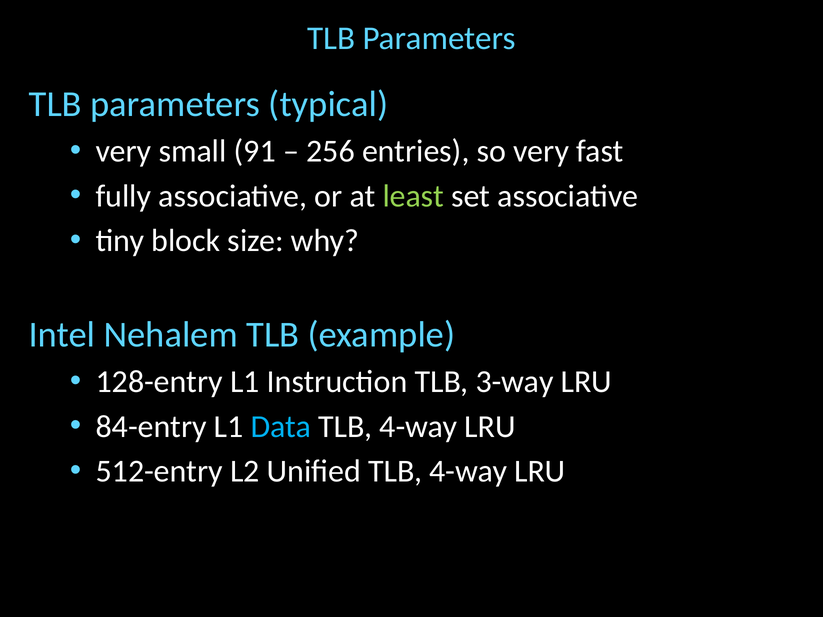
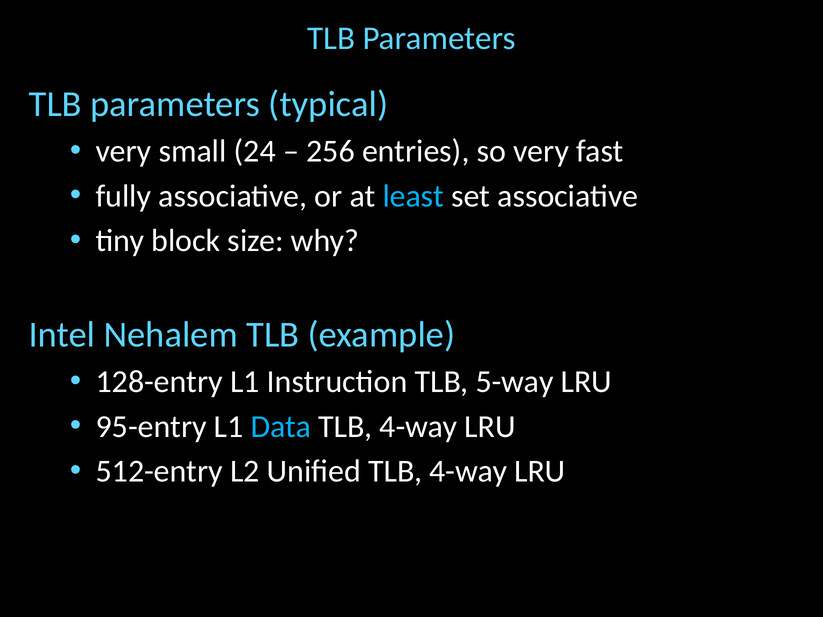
91: 91 -> 24 (255, 151)
least colour: light green -> light blue (413, 196)
3-way: 3-way -> 5-way (515, 382)
84-entry: 84-entry -> 95-entry (151, 427)
